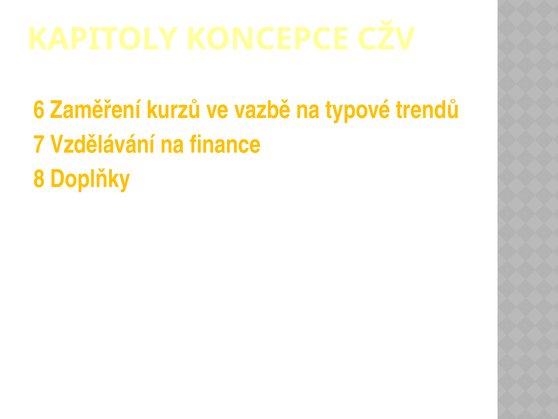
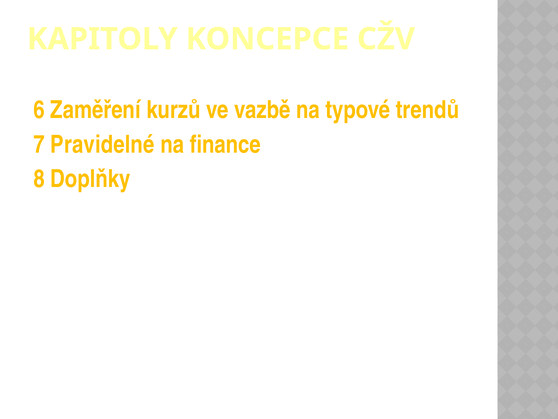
Vzdělávání: Vzdělávání -> Pravidelné (102, 144)
